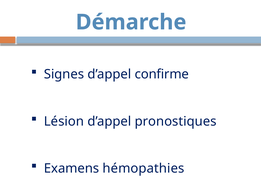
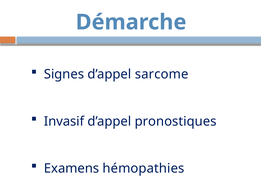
confirme: confirme -> sarcome (162, 74)
Lésion: Lésion -> Invasif (64, 121)
